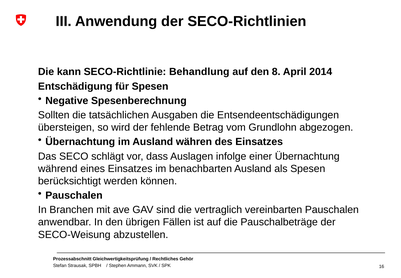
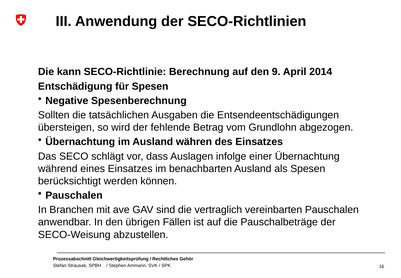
Behandlung: Behandlung -> Berechnung (199, 72)
8: 8 -> 9 (276, 72)
